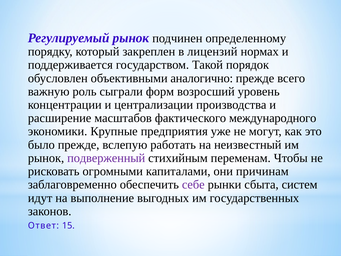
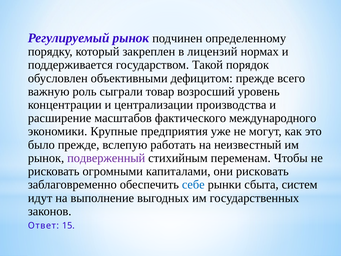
аналогично: аналогично -> дефицитом (202, 78)
форм: форм -> товар (160, 91)
они причинам: причинам -> рисковать (262, 171)
себе colour: purple -> blue (193, 184)
